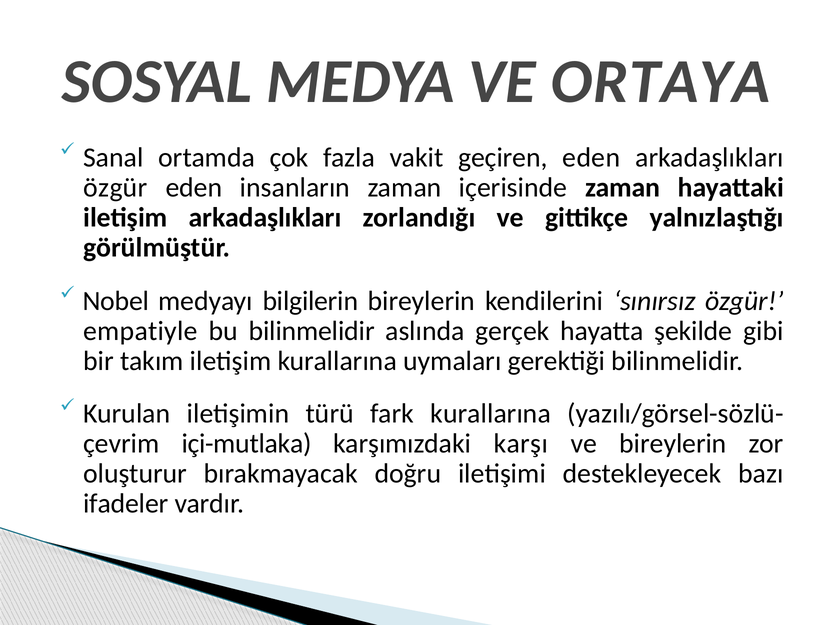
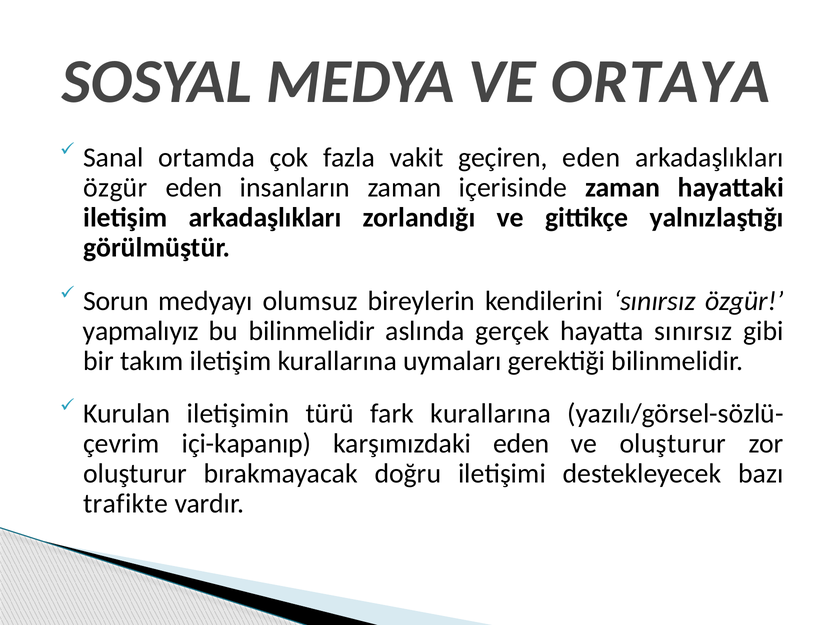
Nobel: Nobel -> Sorun (116, 301)
bilgilerin: bilgilerin -> olumsuz (310, 301)
empatiyle: empatiyle -> yapmalıyız (141, 331)
hayatta şekilde: şekilde -> sınırsız (693, 331)
içi-mutlaka: içi-mutlaka -> içi-kapanıp (247, 444)
karşımızdaki karşı: karşı -> eden (521, 444)
ve bireylerin: bireylerin -> oluşturur (673, 444)
ifadeler: ifadeler -> trafikte (126, 504)
